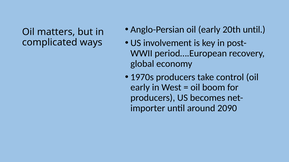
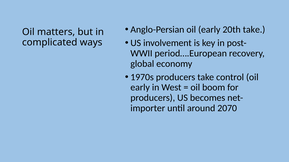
20th until: until -> take (254, 30)
2090: 2090 -> 2070 (227, 109)
